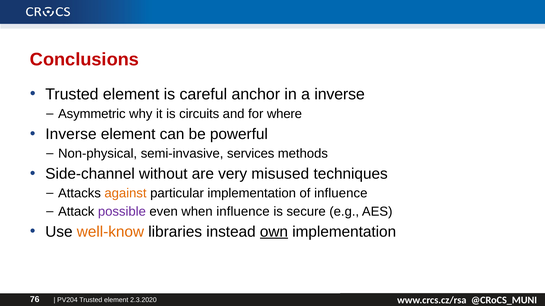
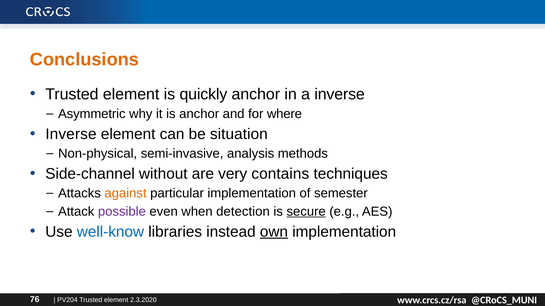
Conclusions colour: red -> orange (84, 60)
careful: careful -> quickly (203, 94)
is circuits: circuits -> anchor (199, 114)
powerful: powerful -> situation (239, 134)
services: services -> analysis (251, 154)
misused: misused -> contains (280, 174)
of influence: influence -> semester (341, 194)
when influence: influence -> detection (243, 212)
secure underline: none -> present (306, 212)
well-know colour: orange -> blue (110, 232)
